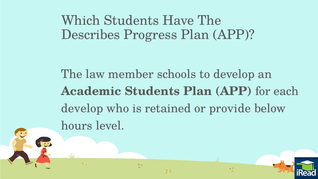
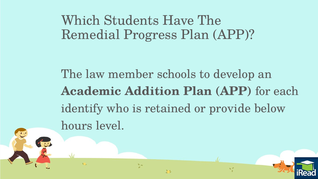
Describes: Describes -> Remedial (91, 35)
Academic Students: Students -> Addition (152, 91)
develop: develop -> identify (82, 108)
